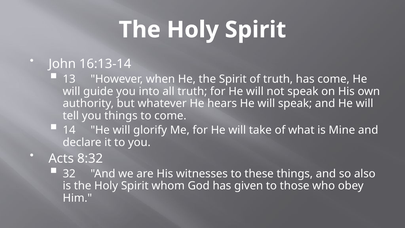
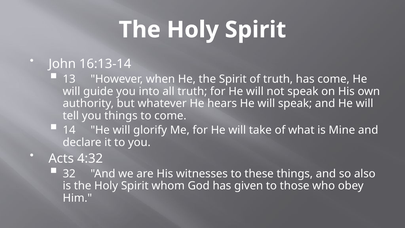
8:32: 8:32 -> 4:32 (90, 158)
